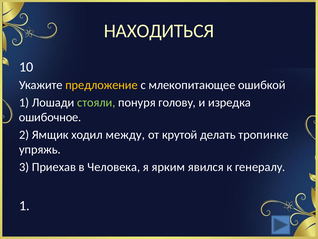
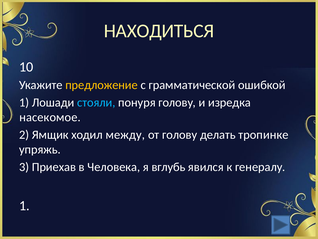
млекопитающее: млекопитающее -> грамматической (192, 85)
стояли colour: light green -> light blue (96, 102)
ошибочное: ошибочное -> насекомое (50, 117)
от крутой: крутой -> голову (180, 134)
ярким: ярким -> вглубь (168, 167)
